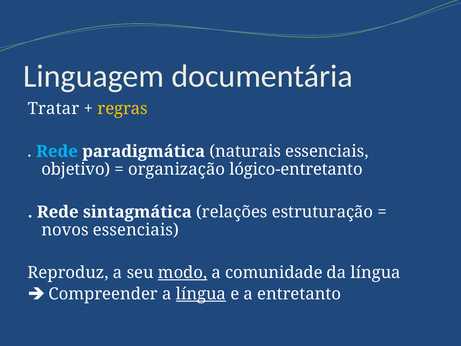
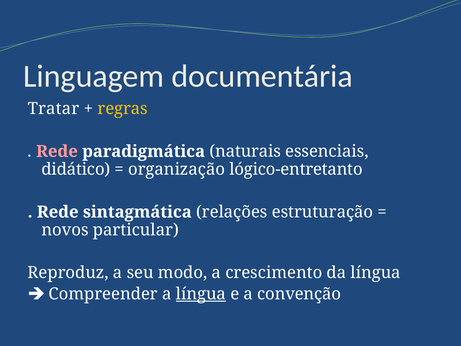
Rede colour: light blue -> pink (57, 151)
objetivo: objetivo -> didático (76, 169)
novos essenciais: essenciais -> particular (136, 230)
modo underline: present -> none (183, 272)
comunidade: comunidade -> crescimento (274, 272)
entretanto: entretanto -> convenção (299, 294)
